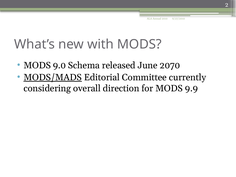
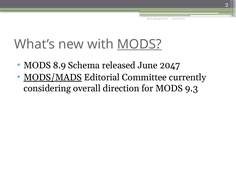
MODS underline: none -> present (139, 44)
9.0: 9.0 -> 8.9 (59, 65)
2070: 2070 -> 2047 (170, 65)
9.9: 9.9 -> 9.3 (191, 88)
